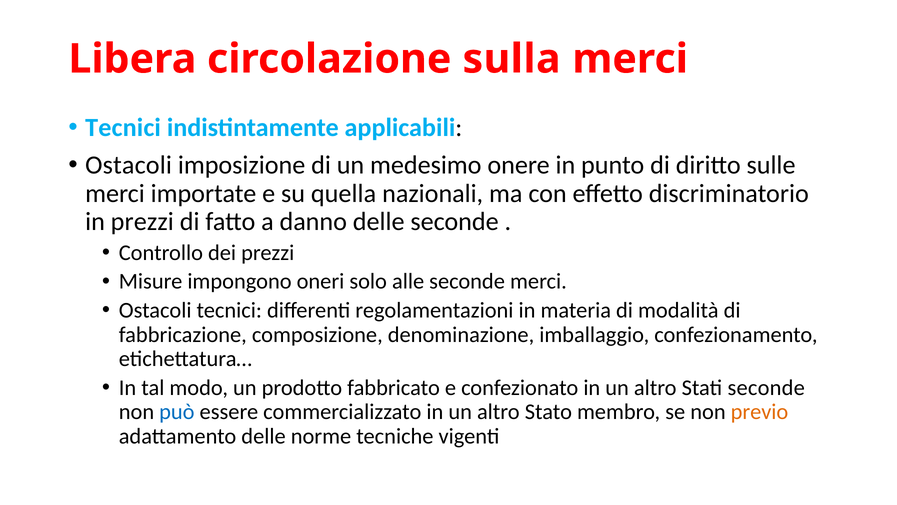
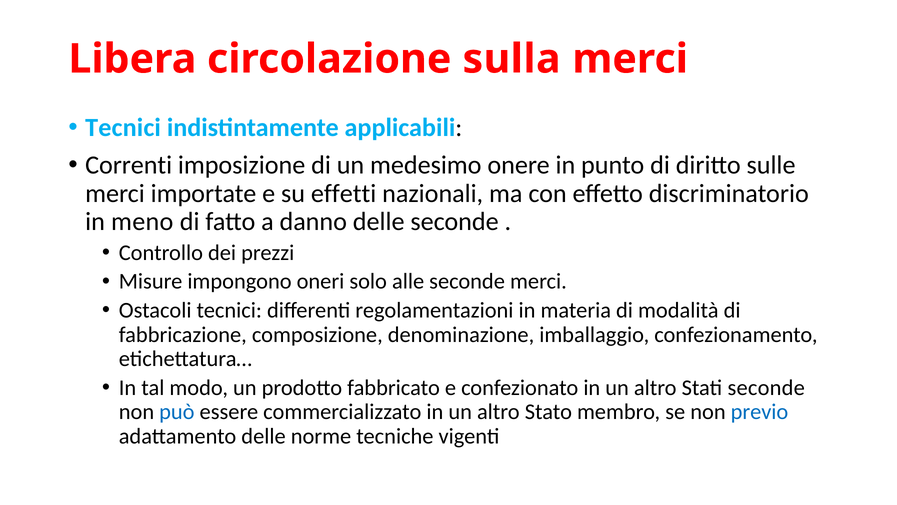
Ostacoli: Ostacoli -> Correnti (129, 165)
quella: quella -> effetti (344, 193)
in prezzi: prezzi -> meno (142, 222)
previo colour: orange -> blue (759, 412)
